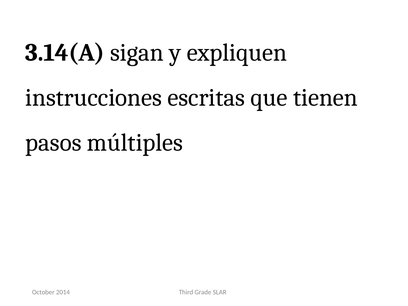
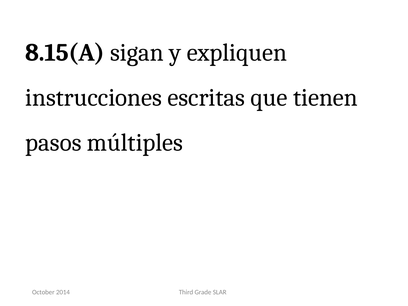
3.14(A: 3.14(A -> 8.15(A (65, 53)
